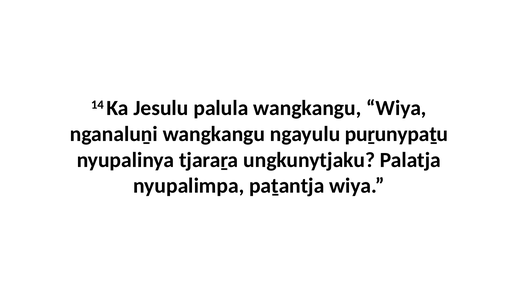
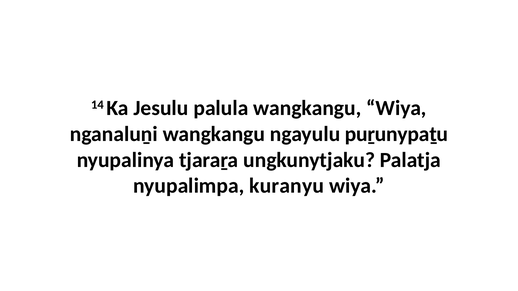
paṯantja: paṯantja -> kuranyu (287, 186)
